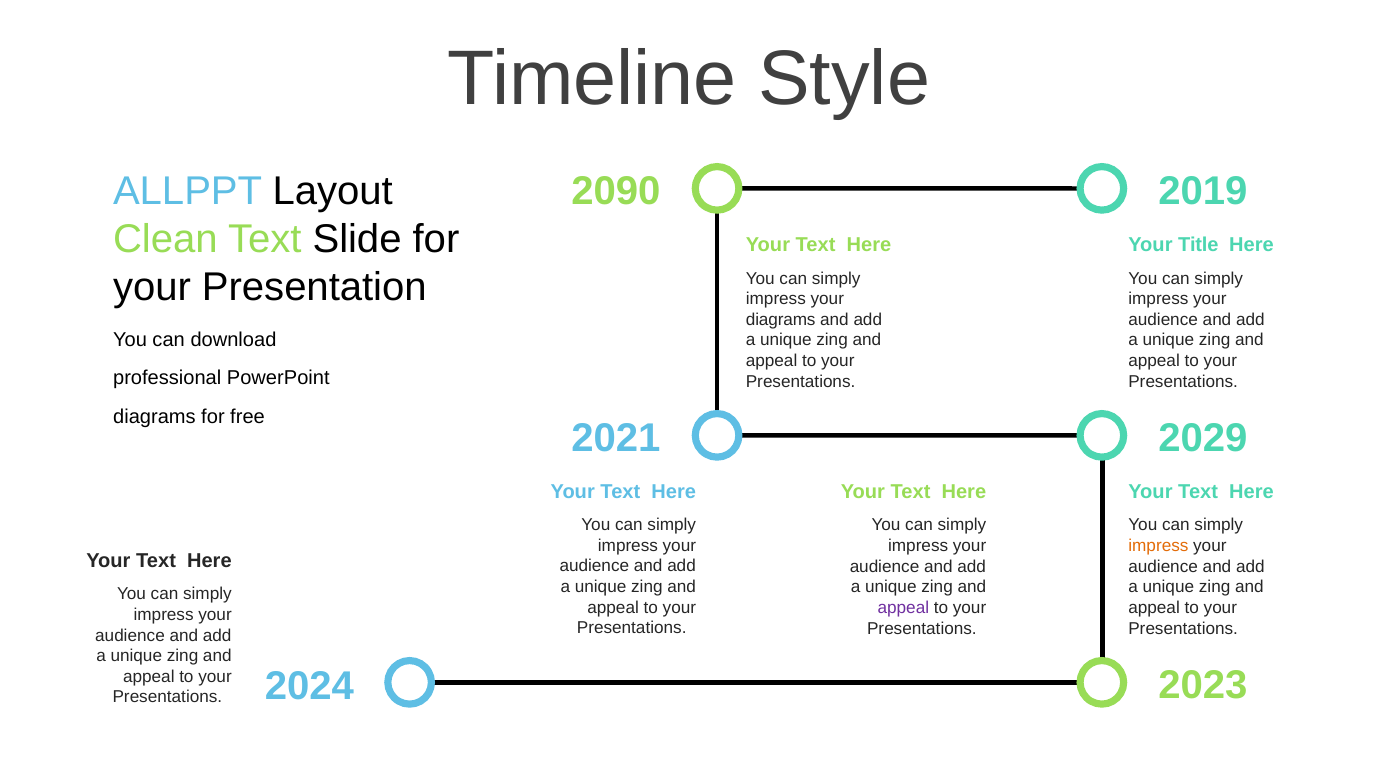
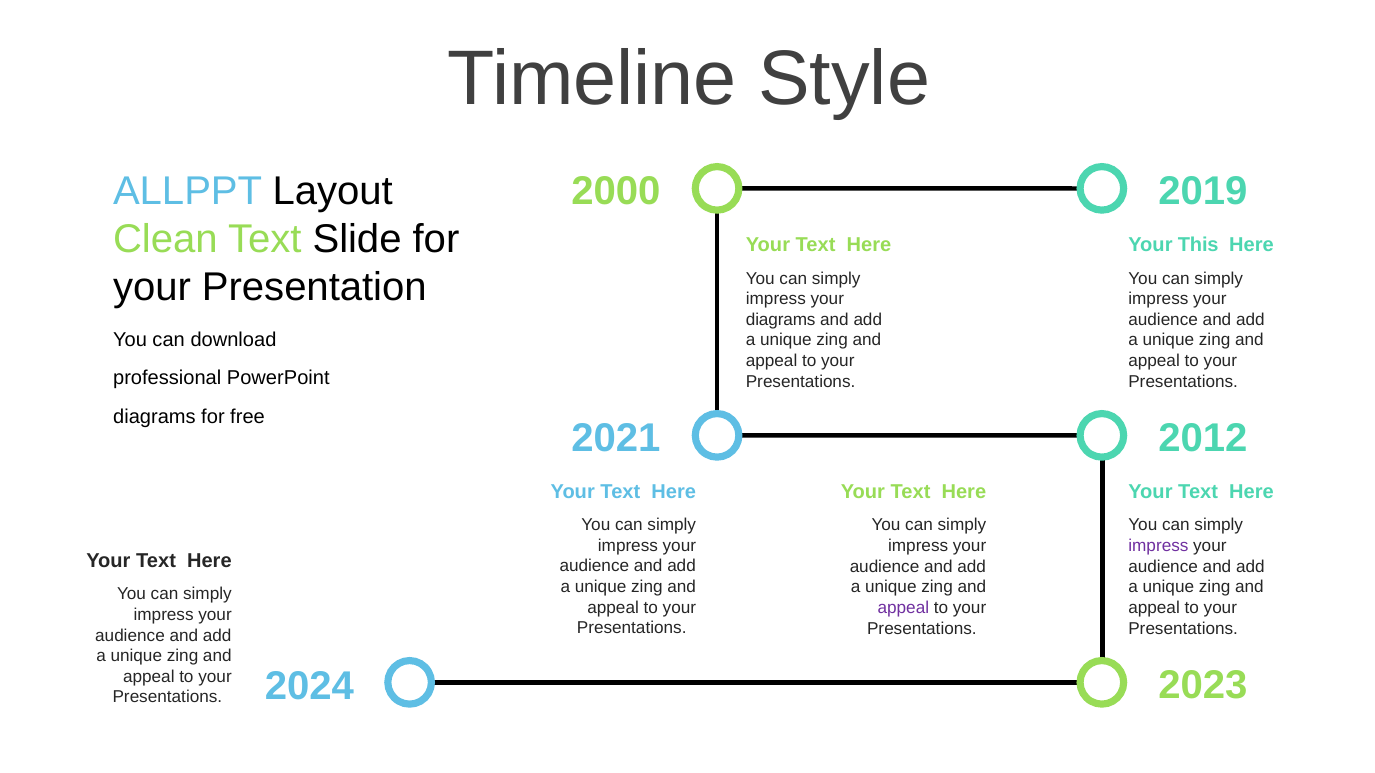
2090: 2090 -> 2000 (616, 191)
Title: Title -> This (1198, 246)
2029: 2029 -> 2012 (1203, 438)
impress colour: orange -> purple (1158, 546)
